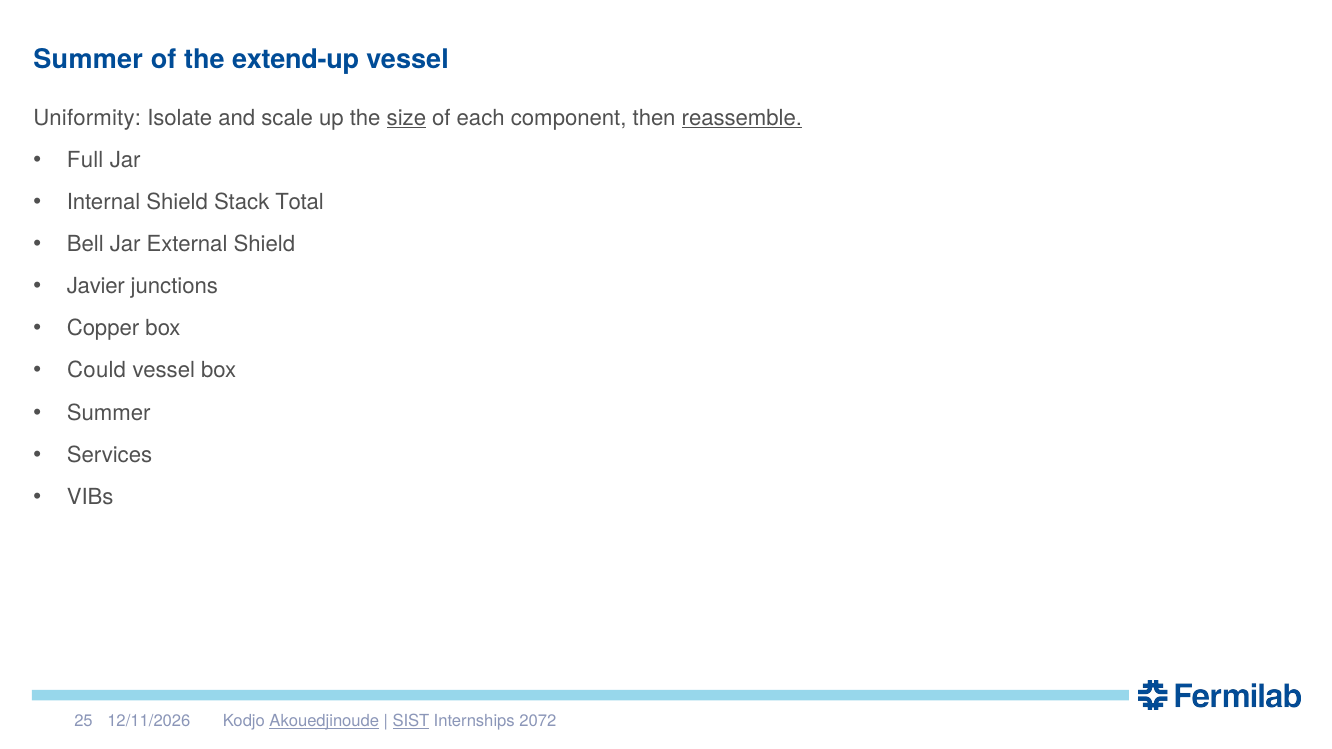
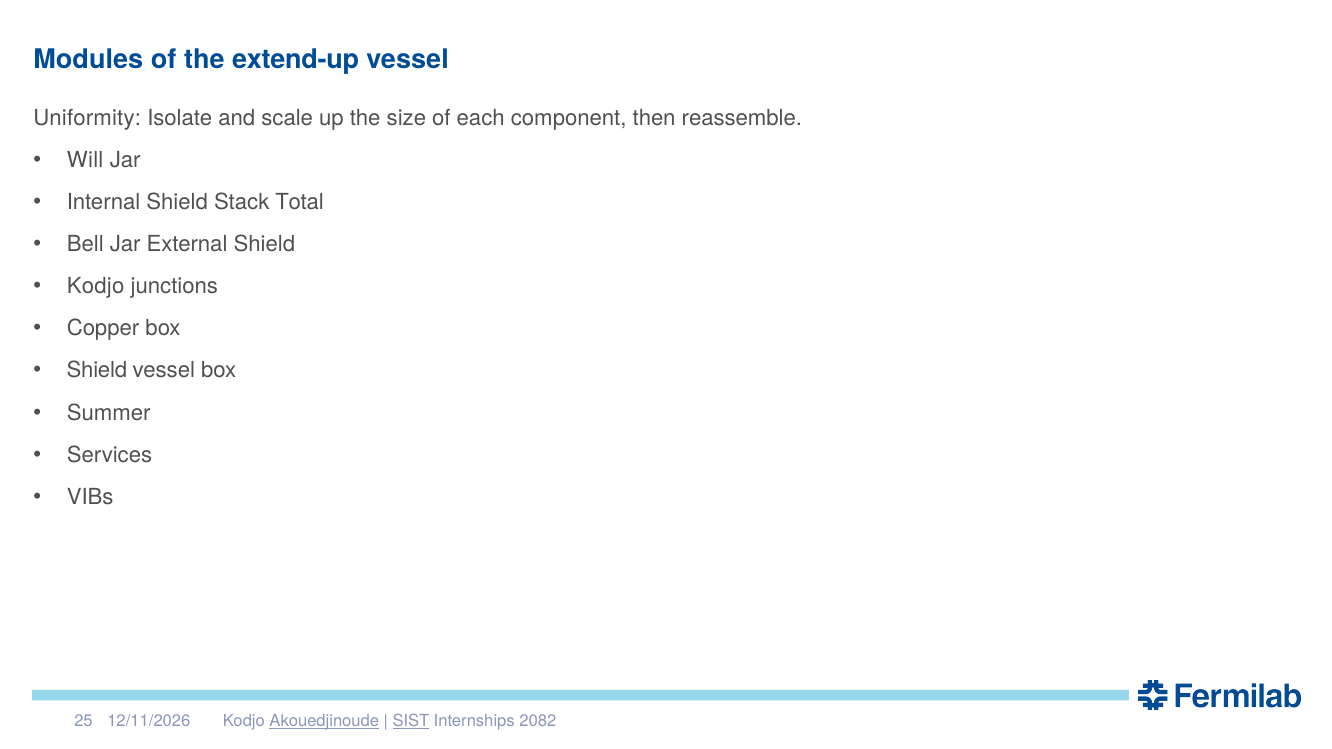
Summer: Summer -> Modules (88, 59)
size underline: present -> none (406, 118)
reassemble underline: present -> none (742, 118)
Full: Full -> Will (85, 160)
Javier: Javier -> Kodjo (96, 286)
Could: Could -> Shield (97, 371)
2072: 2072 -> 2082 (538, 722)
